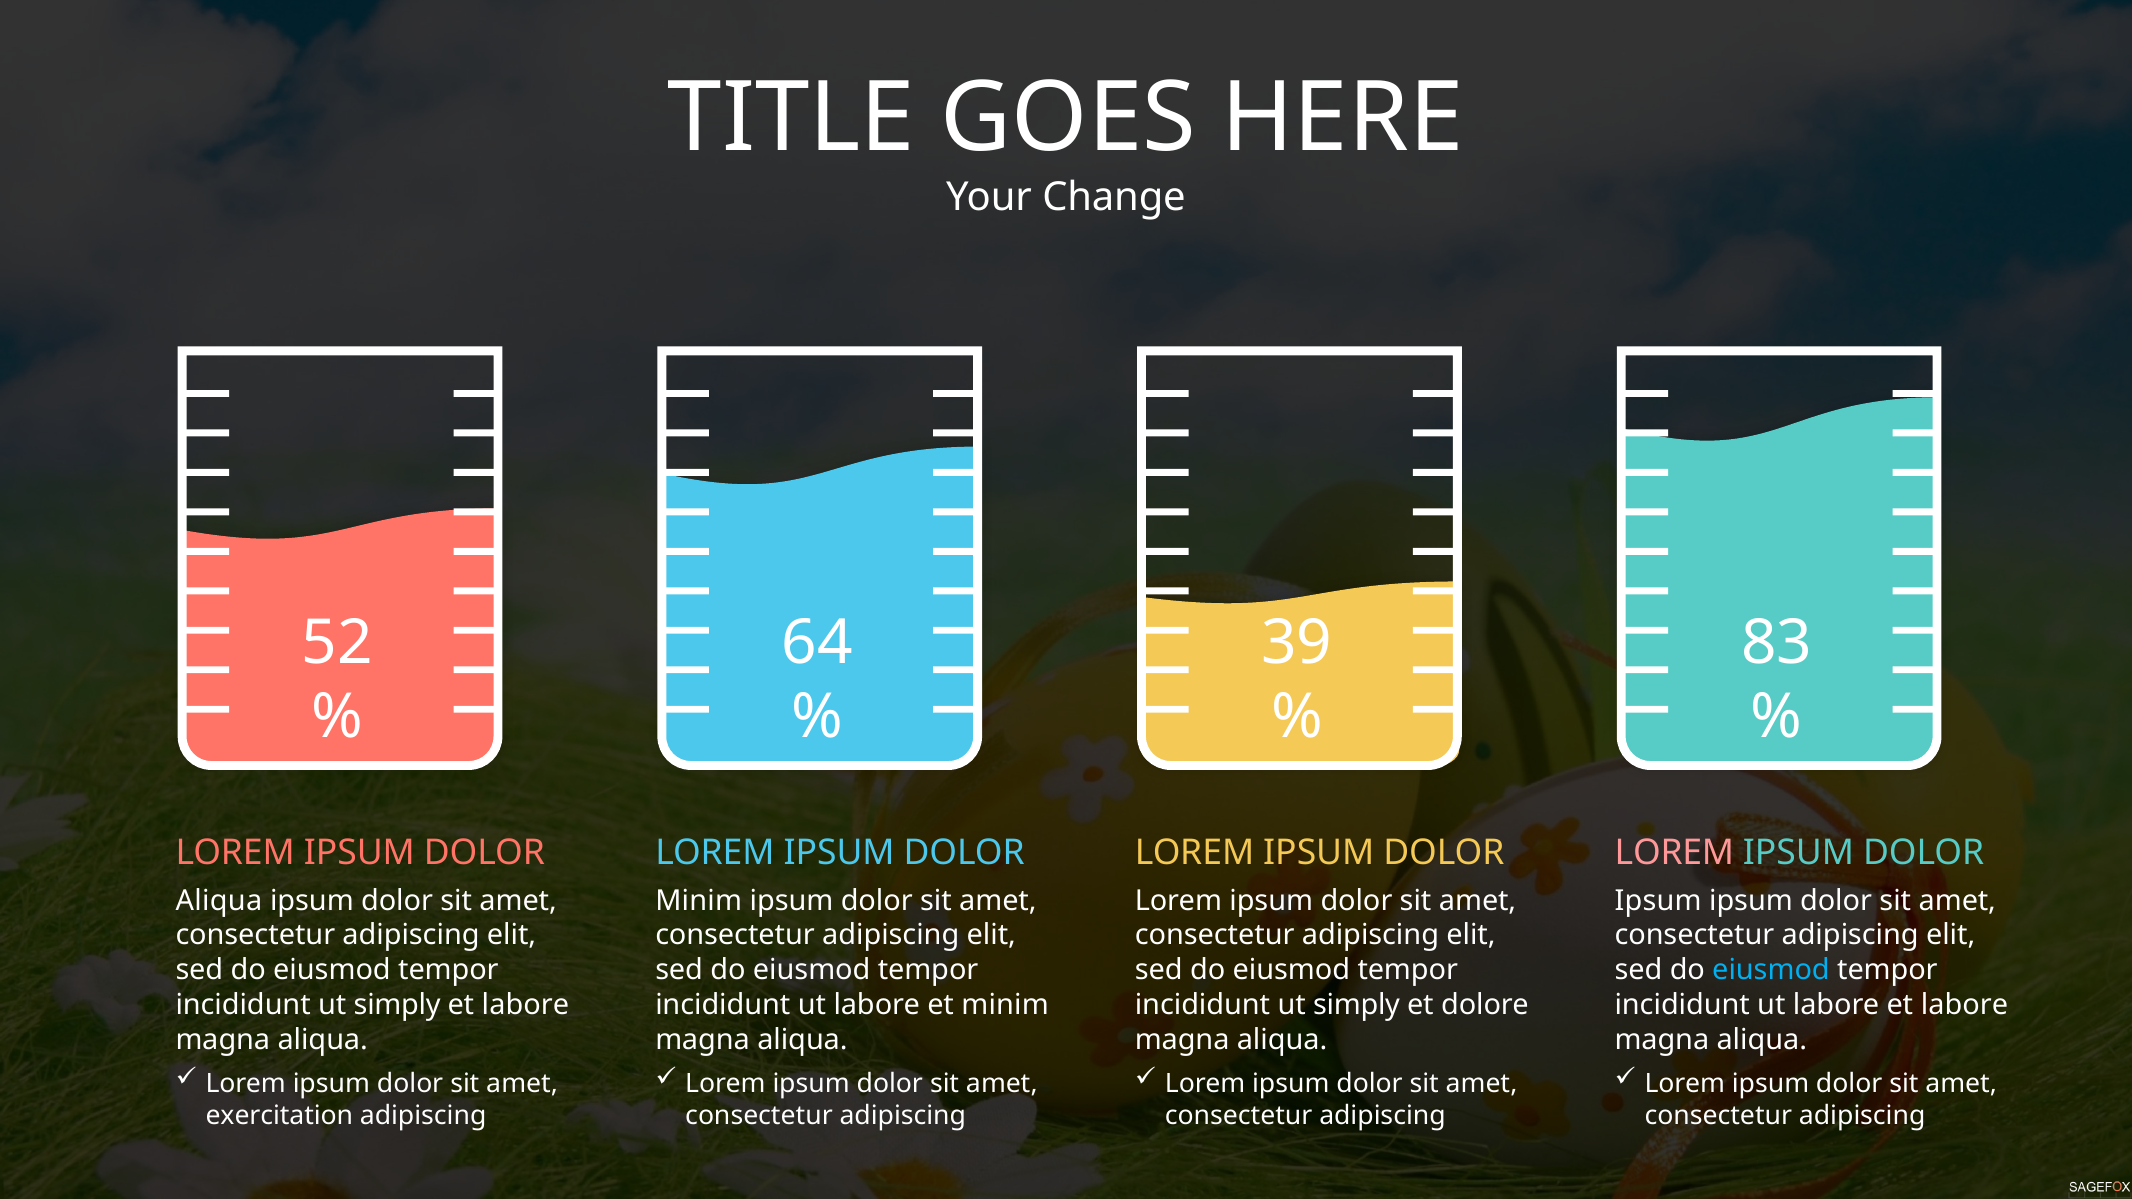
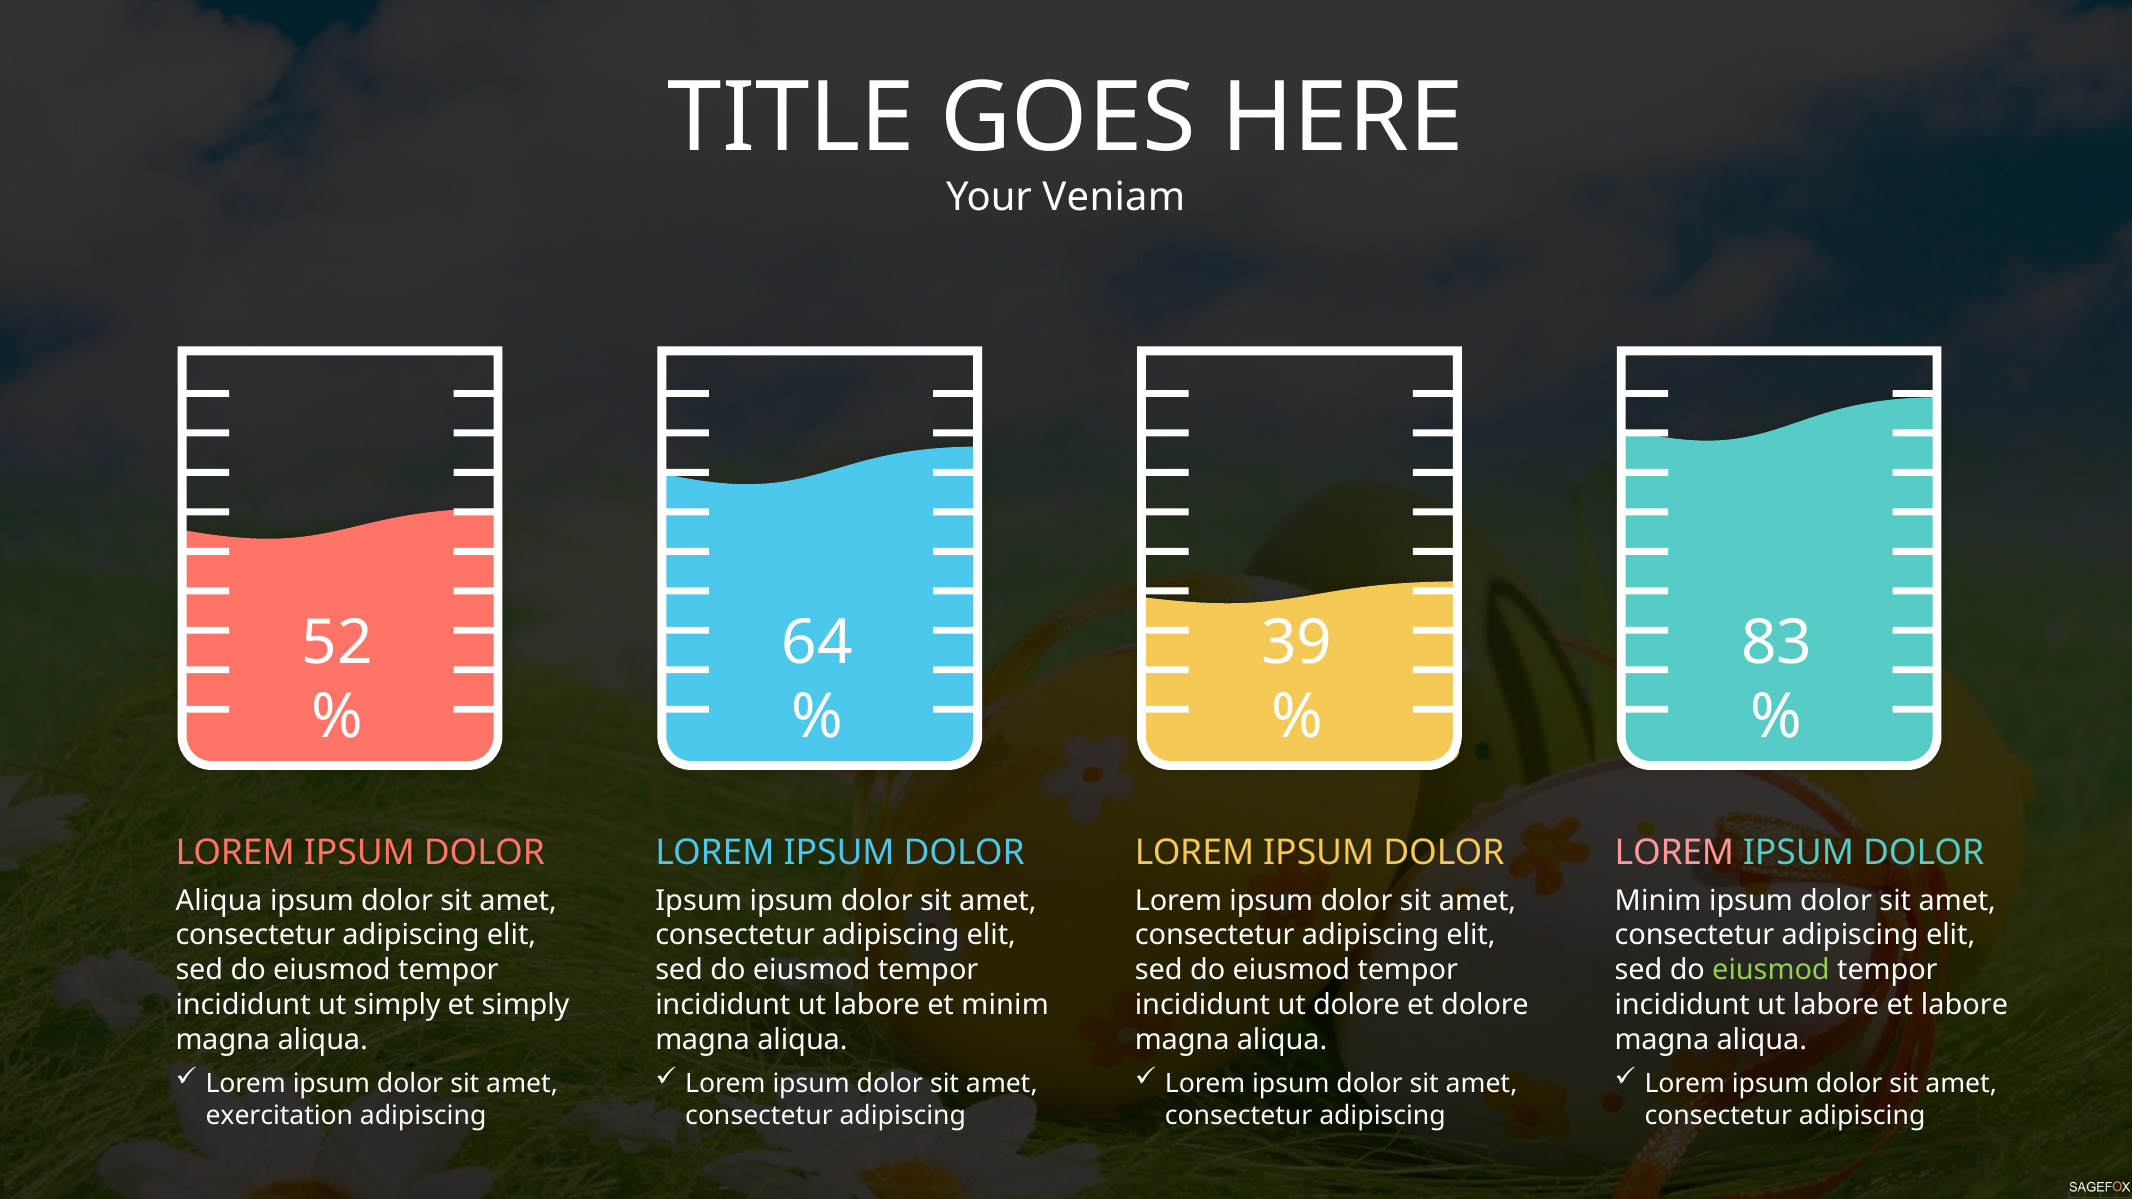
Change: Change -> Veniam (1114, 197)
Minim: Minim -> Ipsum (699, 901)
Ipsum: Ipsum -> Minim (1658, 901)
eiusmod colour: light blue -> light green (1771, 970)
labore: labore -> simply (526, 1005)
simply: simply -> dolore (1357, 1005)
